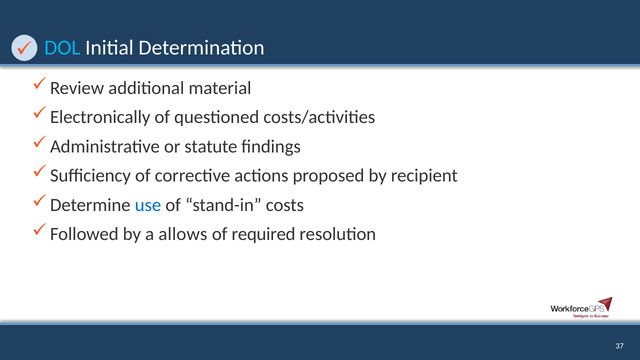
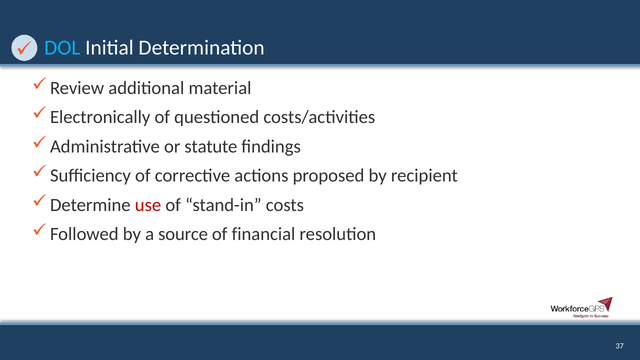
use colour: blue -> red (148, 205)
allows: allows -> source (183, 234)
required: required -> financial (263, 234)
